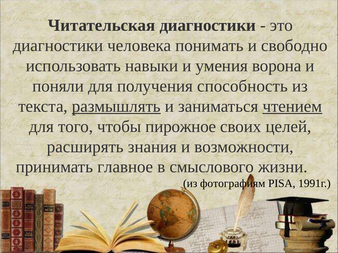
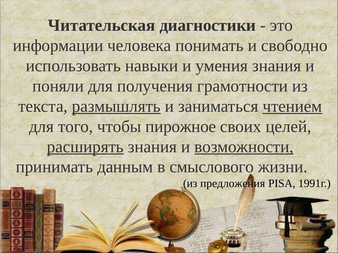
диагностики: диагностики -> информации (58, 46)
умения ворона: ворона -> знания (277, 66)
способность: способность -> грамотности (243, 86)
расширять underline: none -> present (85, 147)
возможности underline: none -> present (244, 147)
главное: главное -> данным (125, 167)
фотографиям: фотографиям -> предложения (233, 184)
